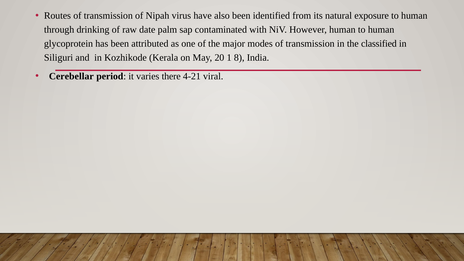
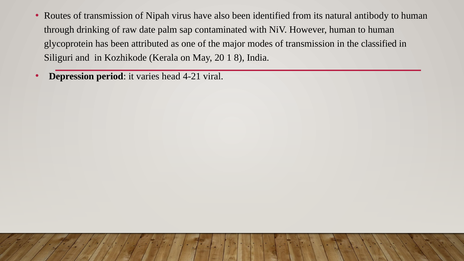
exposure: exposure -> antibody (372, 16)
Cerebellar: Cerebellar -> Depression (71, 76)
there: there -> head (171, 76)
